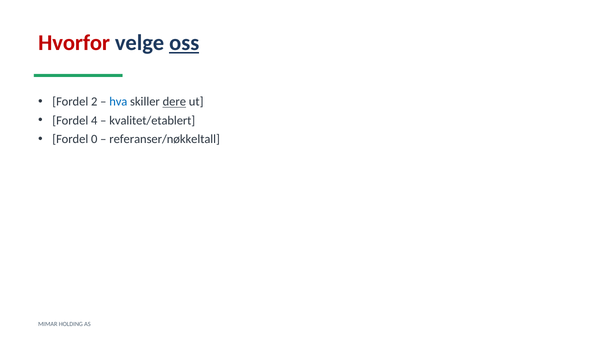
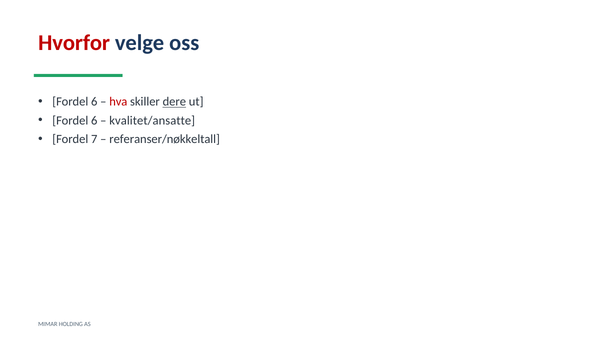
oss underline: present -> none (184, 43)
2: 2 -> 6 (94, 102)
hva colour: blue -> red (118, 102)
4: 4 -> 6 (94, 121)
kvalitet/etablert: kvalitet/etablert -> kvalitet/ansatte (152, 121)
0: 0 -> 7 (94, 139)
